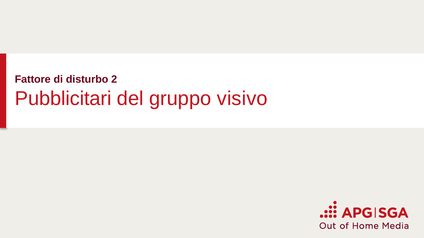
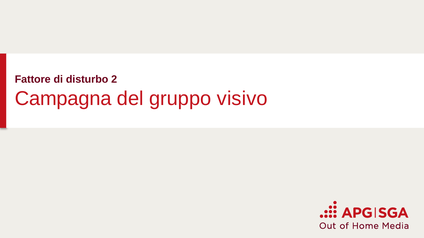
Pubblicitari: Pubblicitari -> Campagna (63, 99)
